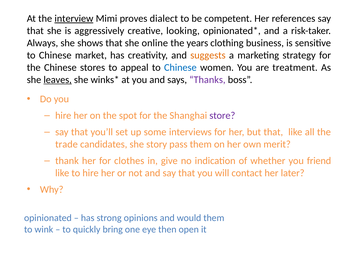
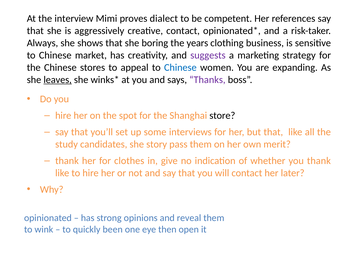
interview underline: present -> none (74, 19)
creative looking: looking -> contact (183, 31)
online: online -> boring (155, 43)
suggests colour: orange -> purple (208, 55)
treatment: treatment -> expanding (295, 67)
store colour: purple -> black (222, 115)
trade: trade -> study (67, 144)
you friend: friend -> thank (319, 161)
would: would -> reveal (189, 218)
bring: bring -> been (113, 229)
